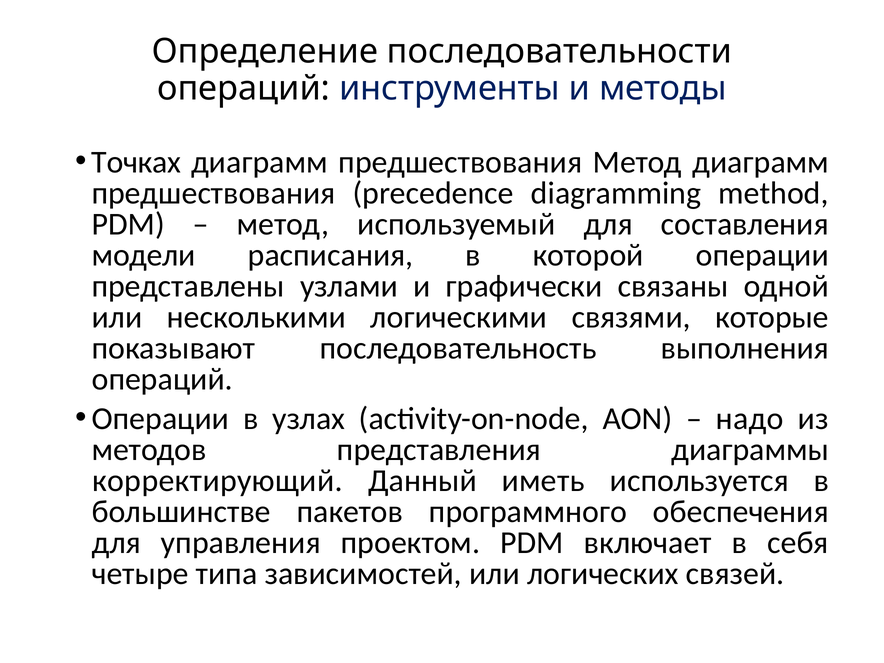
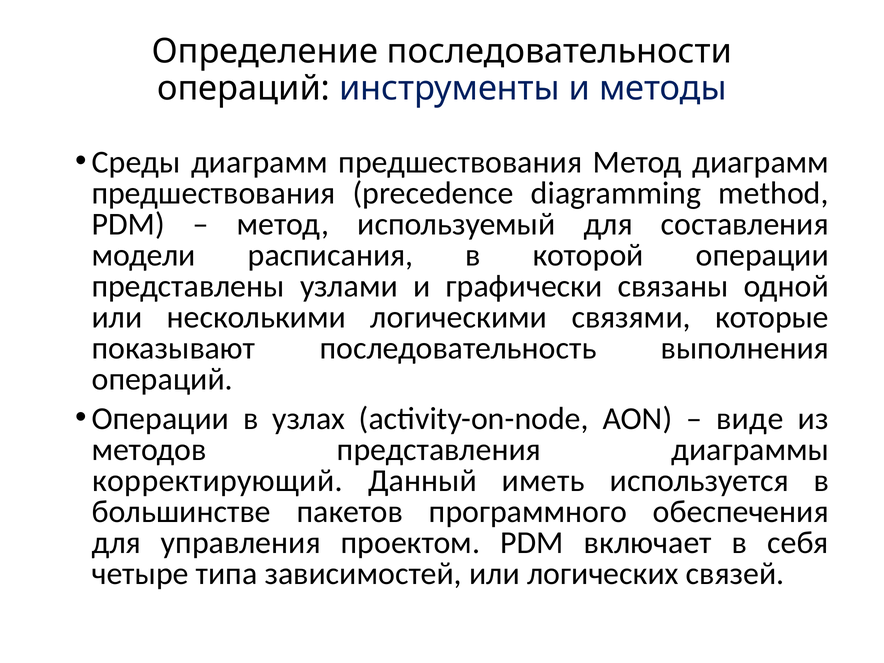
Точках: Точках -> Среды (136, 162)
надо: надо -> виде (750, 419)
